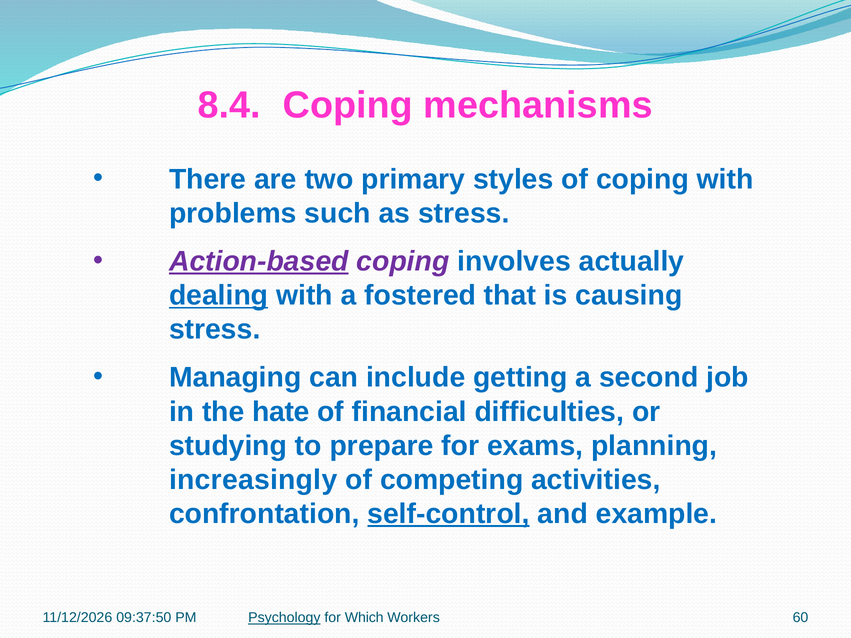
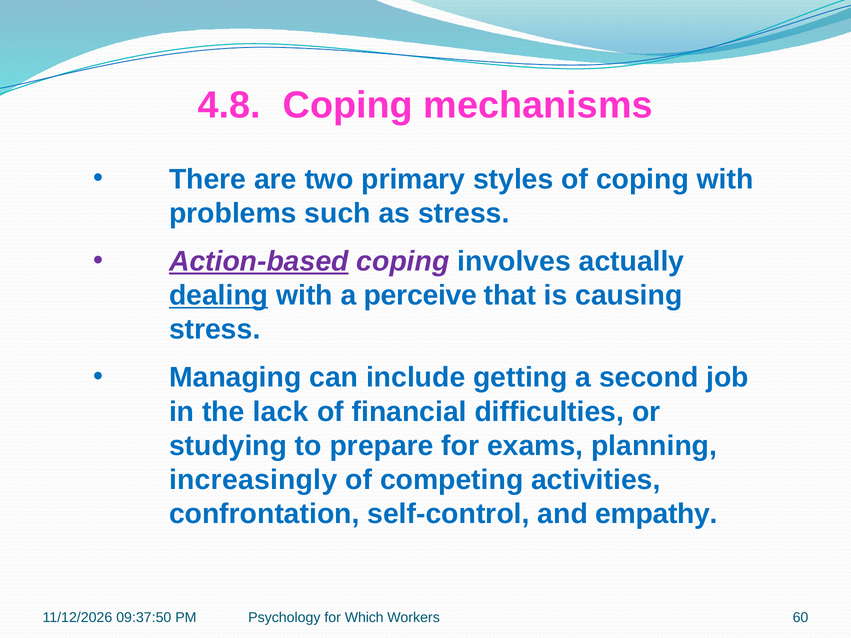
8.4: 8.4 -> 4.8 (229, 105)
fostered: fostered -> perceive (420, 296)
hate: hate -> lack (281, 412)
self-control underline: present -> none (448, 514)
example: example -> empathy (657, 514)
Psychology underline: present -> none (284, 618)
